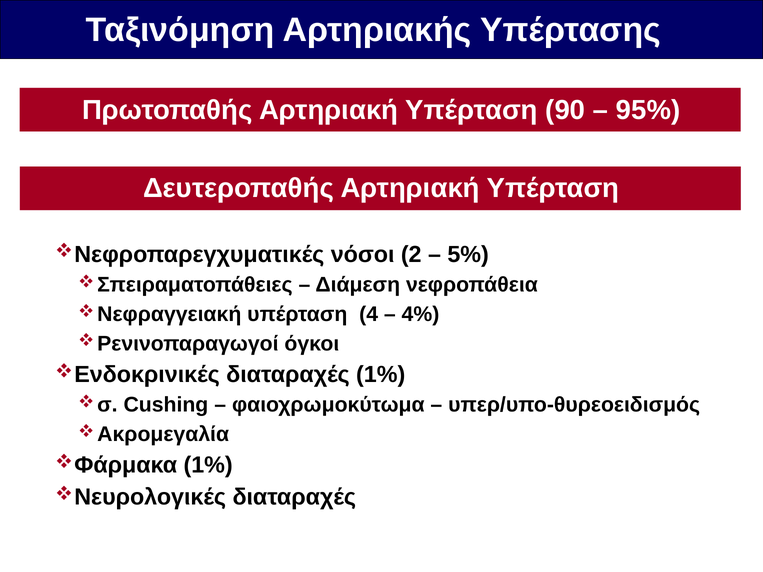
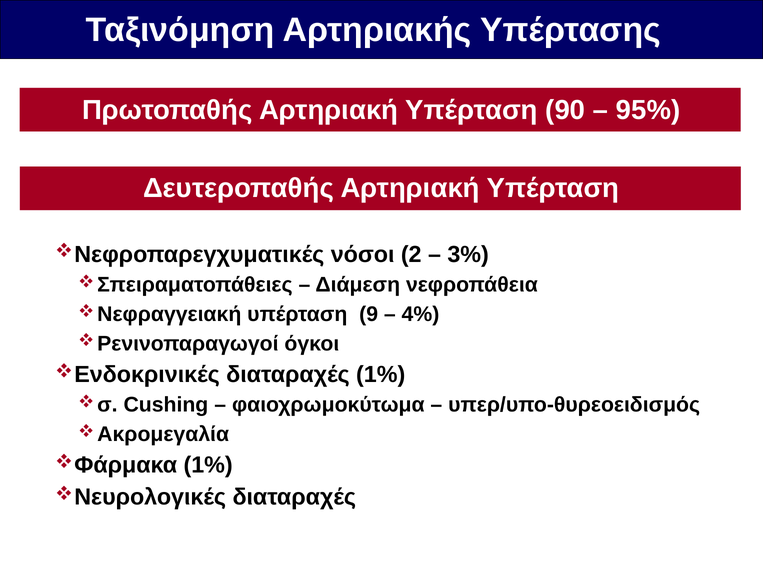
5%: 5% -> 3% (468, 254)
4: 4 -> 9 (369, 314)
